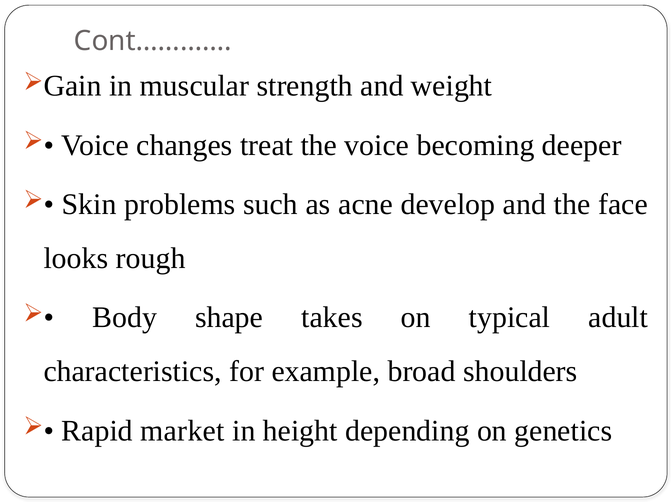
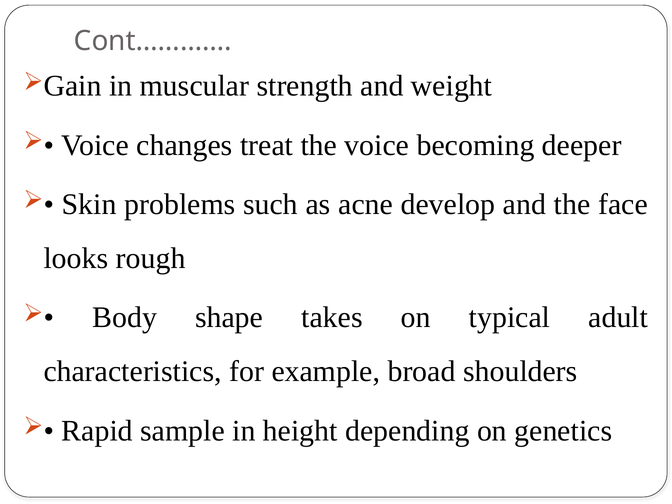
market: market -> sample (183, 431)
